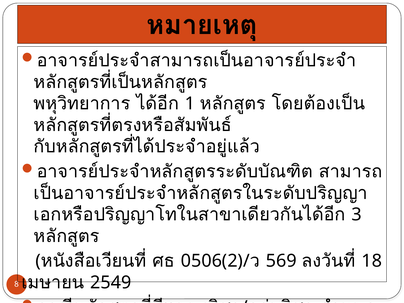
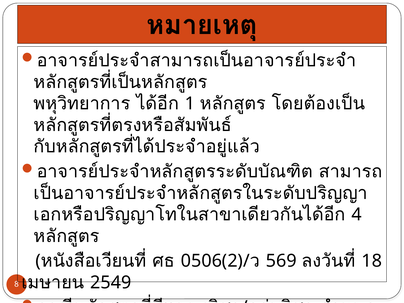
3: 3 -> 4 (357, 215)
